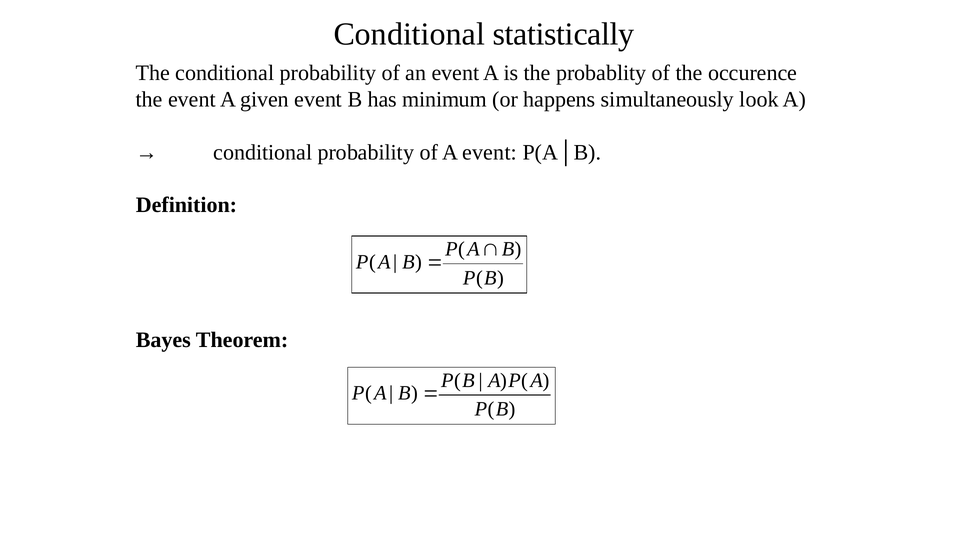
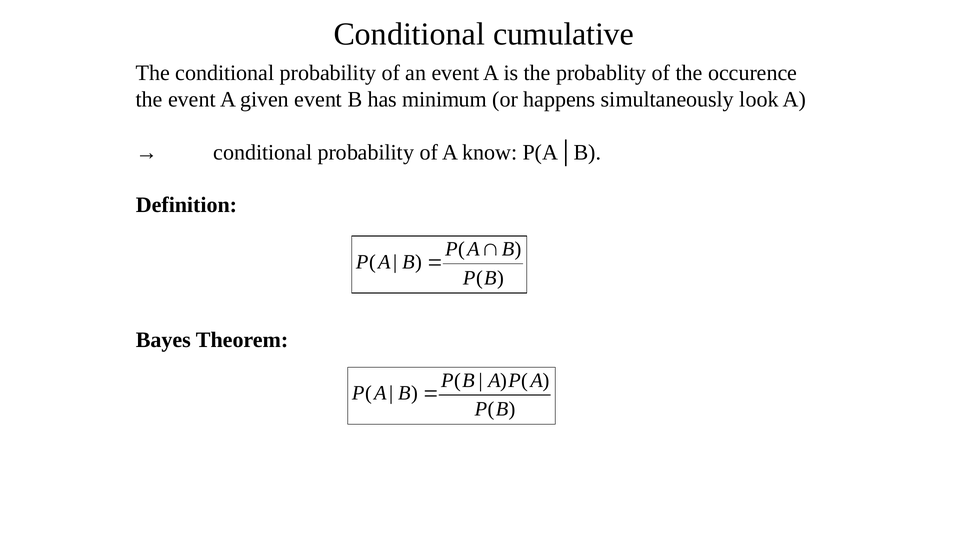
statistically: statistically -> cumulative (563, 34)
A event: event -> know (490, 152)
